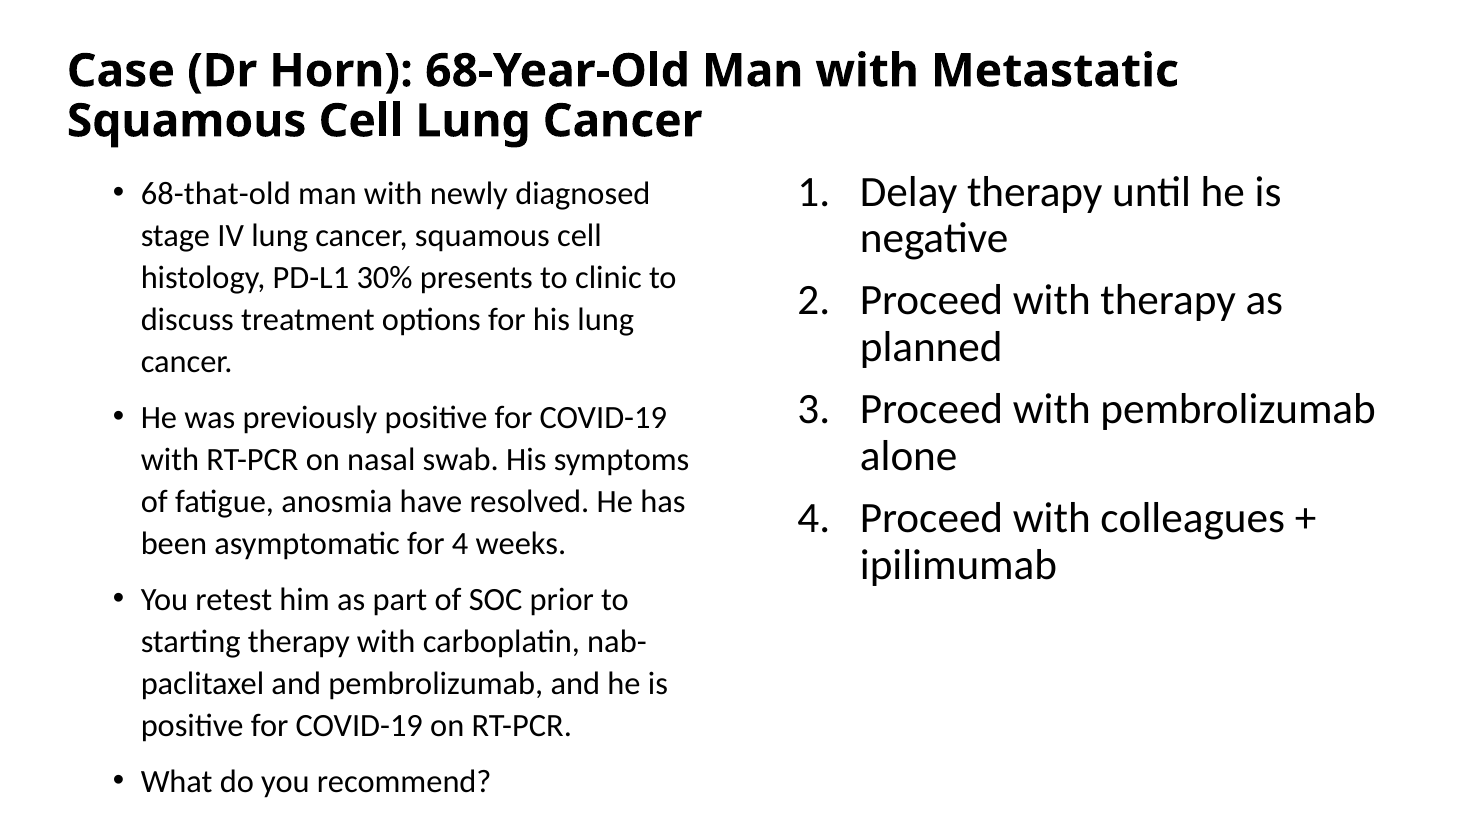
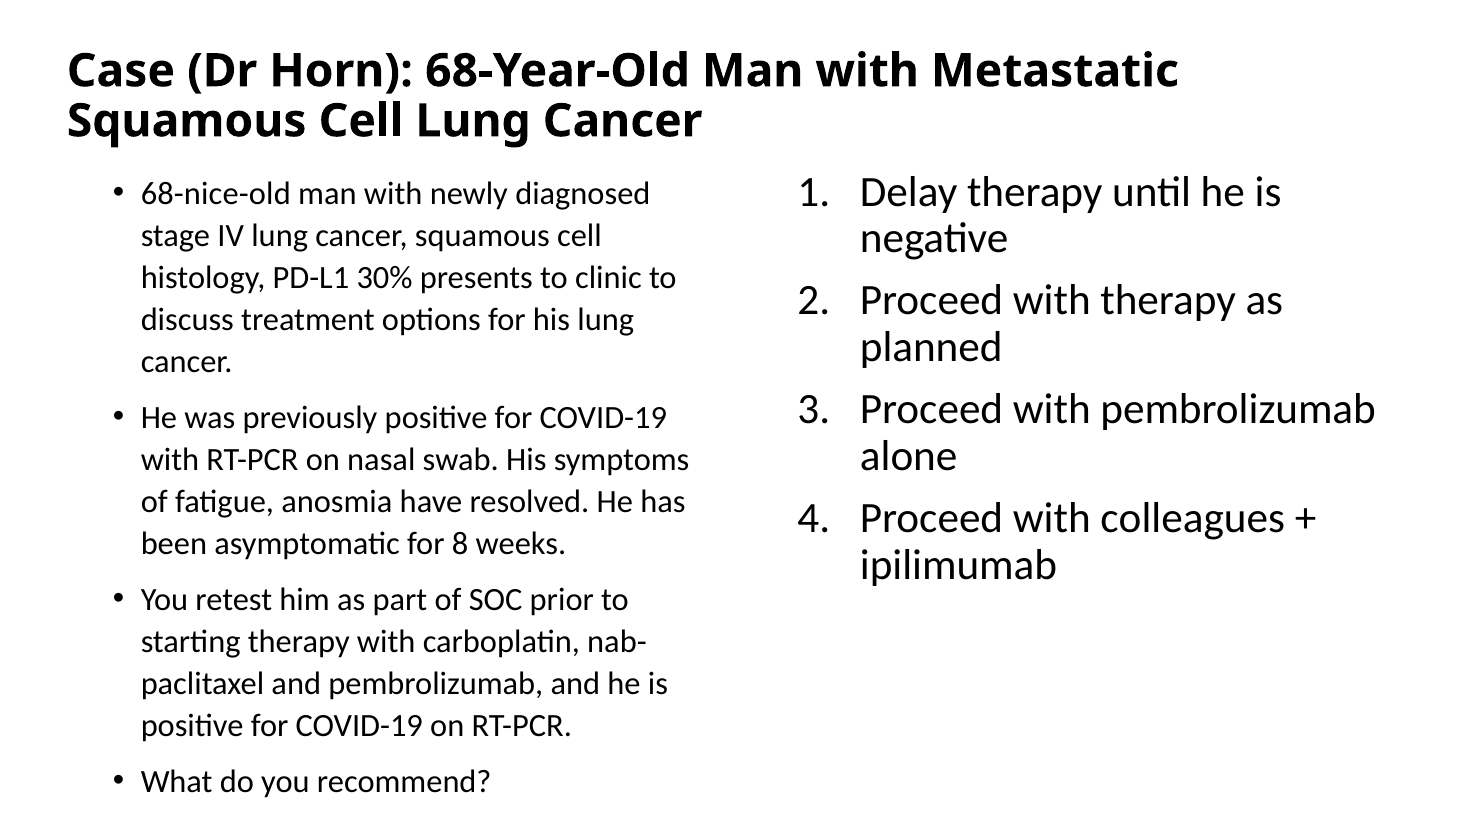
68-that-old: 68-that-old -> 68-nice-old (216, 194)
for 4: 4 -> 8 (460, 544)
